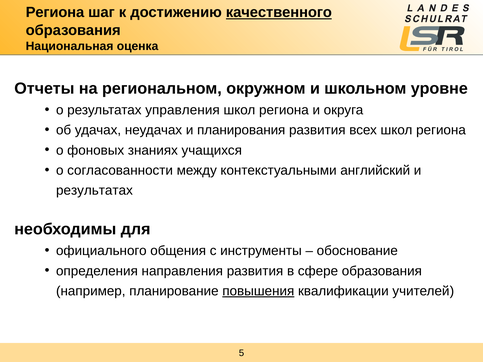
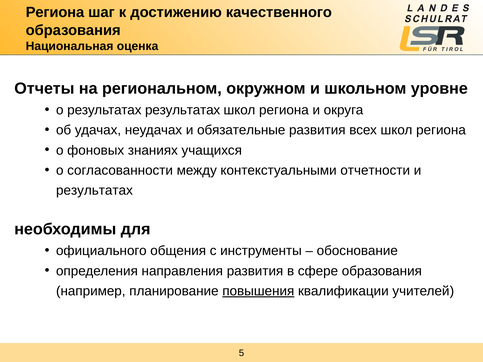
качественного underline: present -> none (279, 12)
результатах управления: управления -> результатах (183, 110)
планирования: планирования -> обязательные (241, 130)
английский: английский -> отчетности (375, 171)
